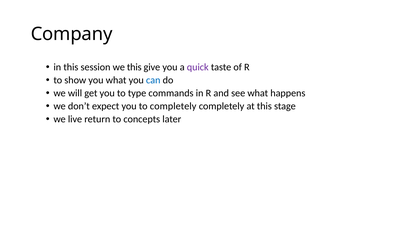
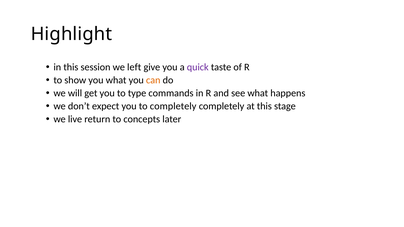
Company: Company -> Highlight (72, 34)
we this: this -> left (134, 67)
can colour: blue -> orange (153, 80)
